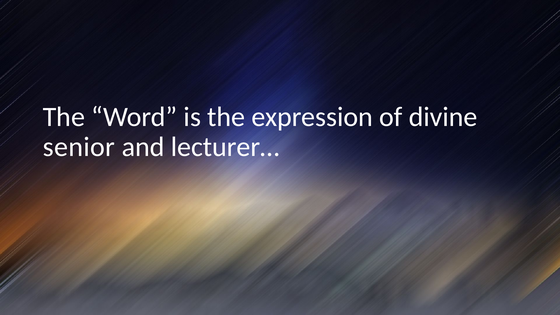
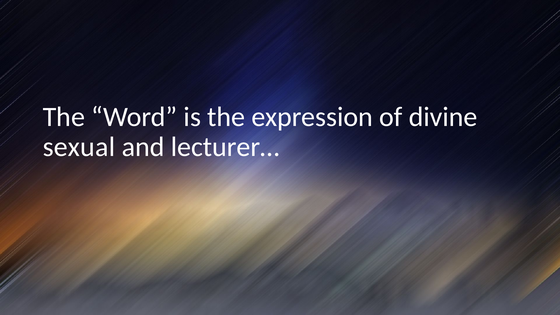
senior: senior -> sexual (79, 147)
